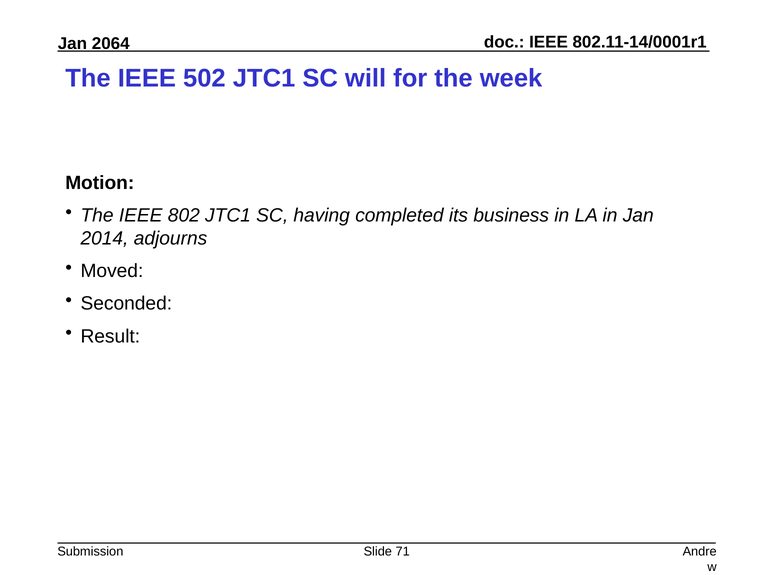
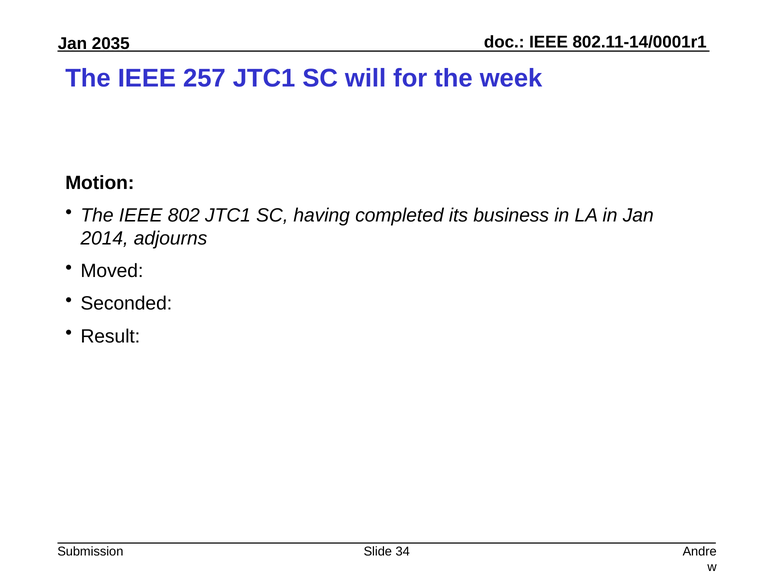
2064: 2064 -> 2035 (111, 44)
502: 502 -> 257 (204, 79)
71: 71 -> 34 (403, 552)
